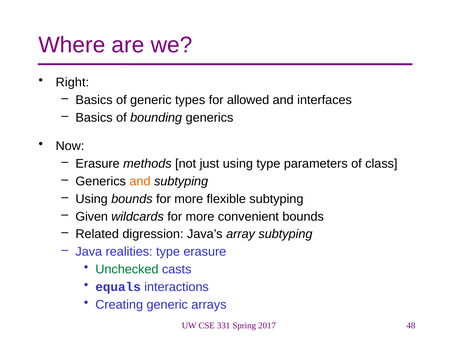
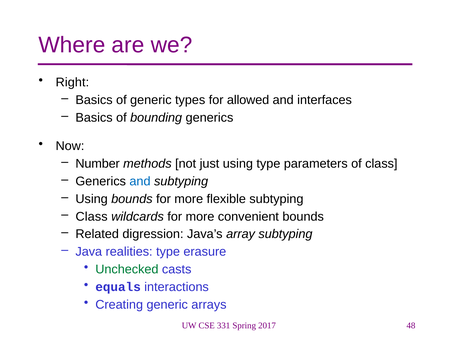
Erasure: Erasure -> Number (98, 164)
and colour: orange -> blue (140, 182)
Given: Given -> Class (92, 217)
